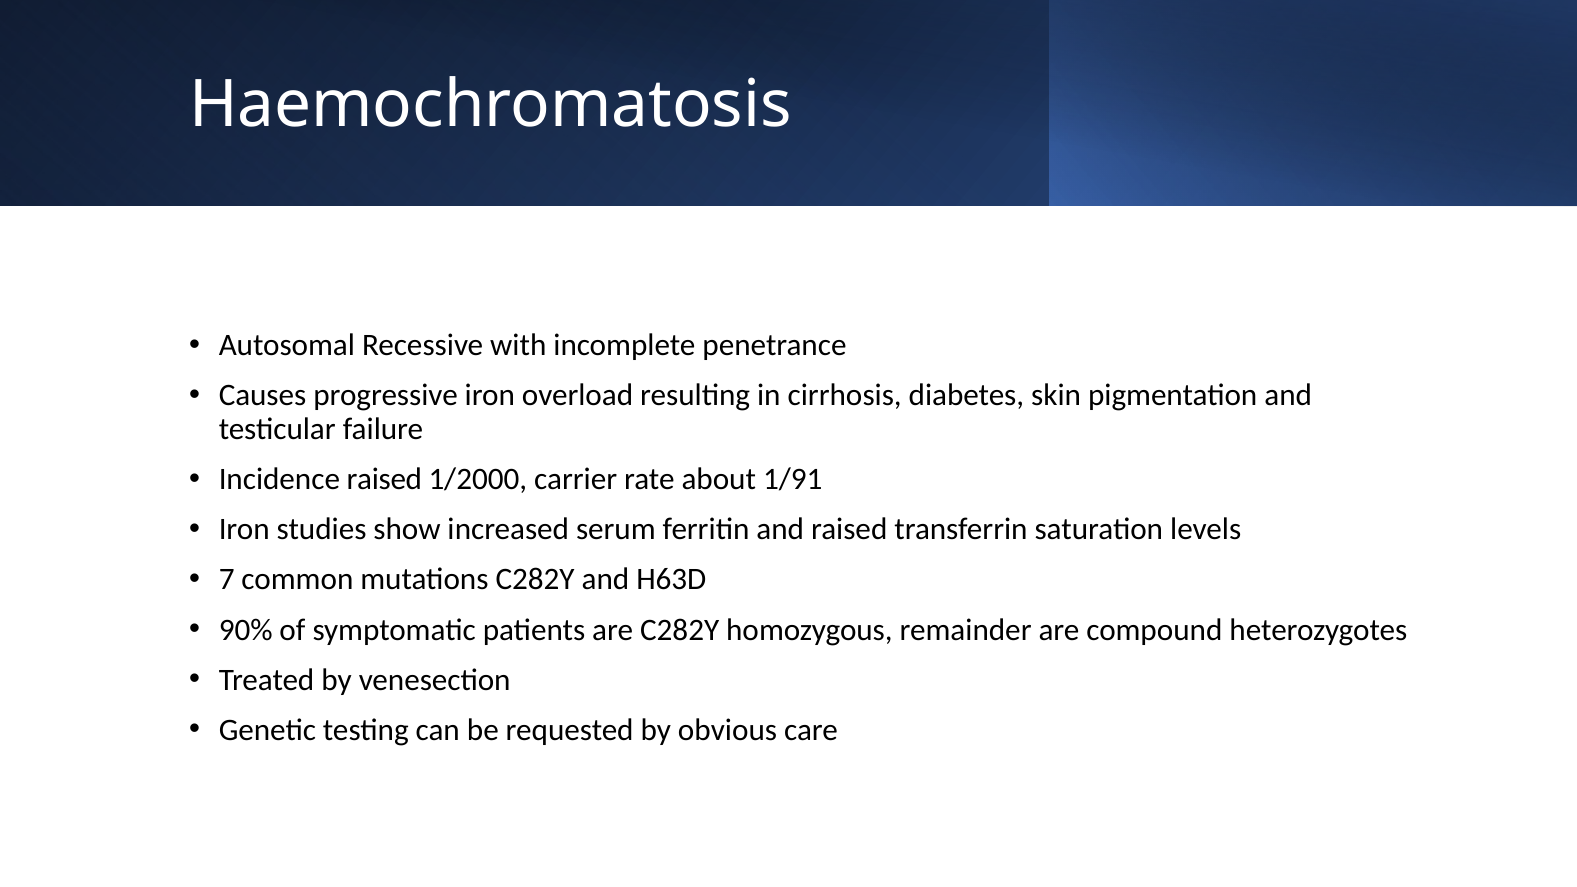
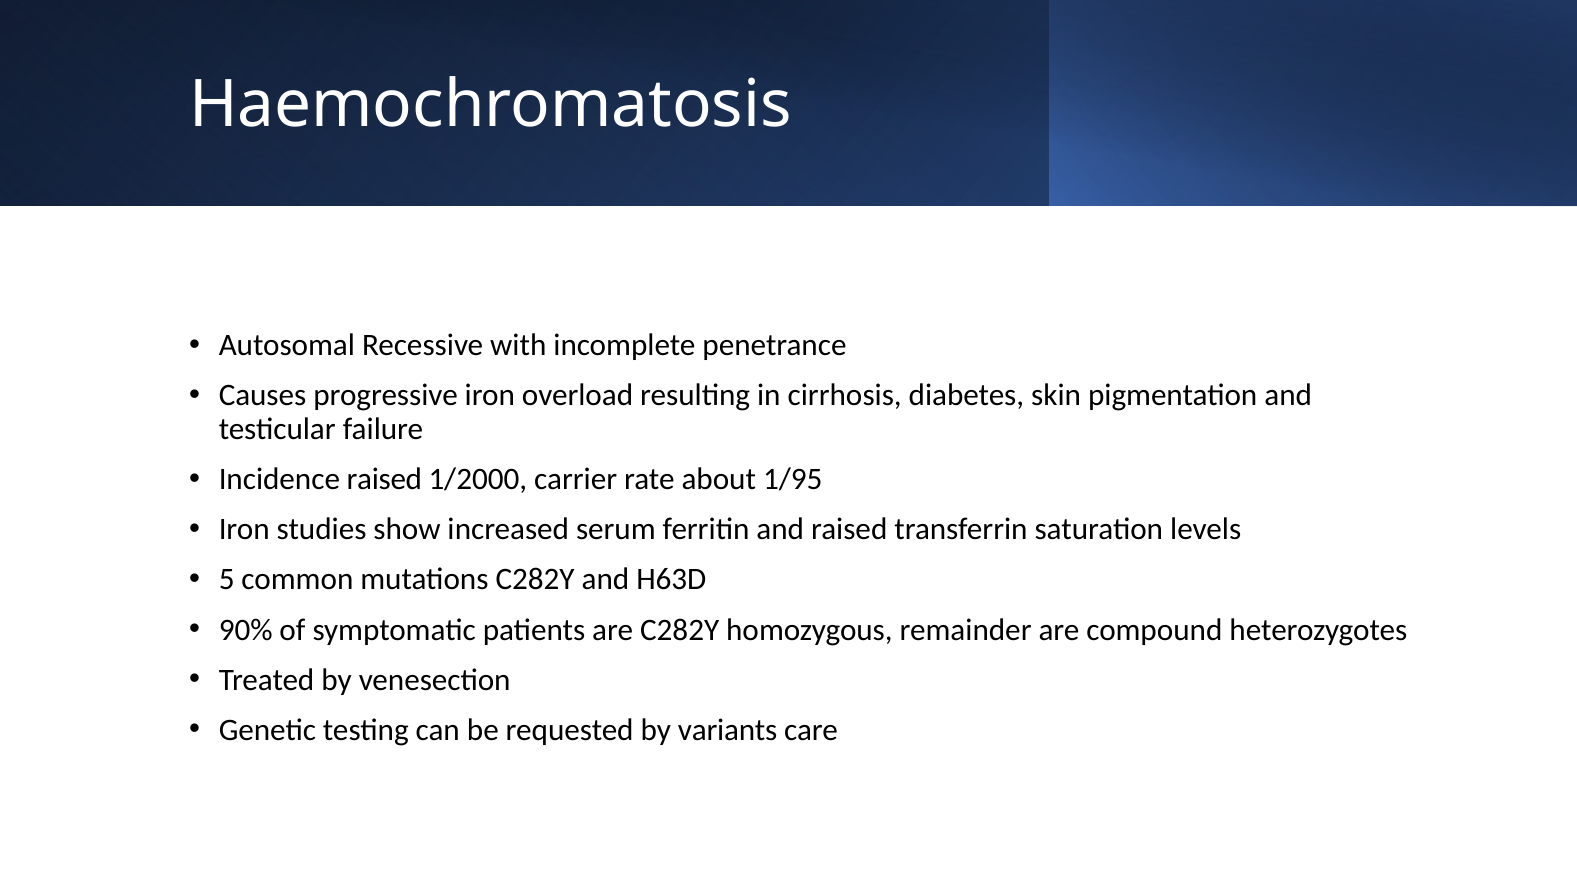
1/91: 1/91 -> 1/95 (793, 479)
7: 7 -> 5 (227, 580)
obvious: obvious -> variants (728, 730)
